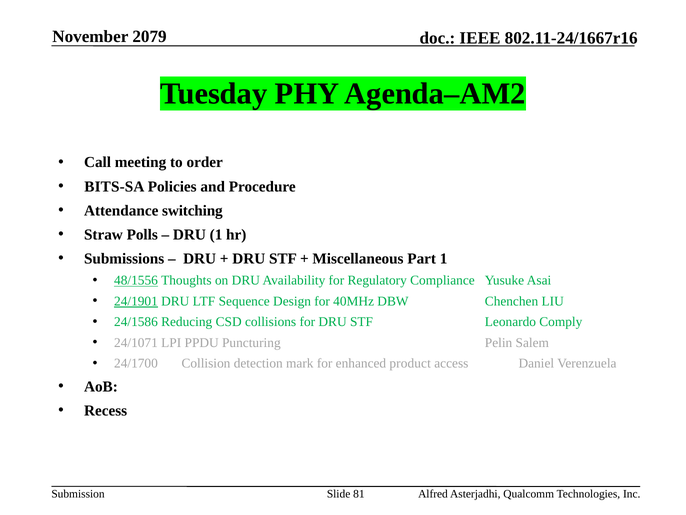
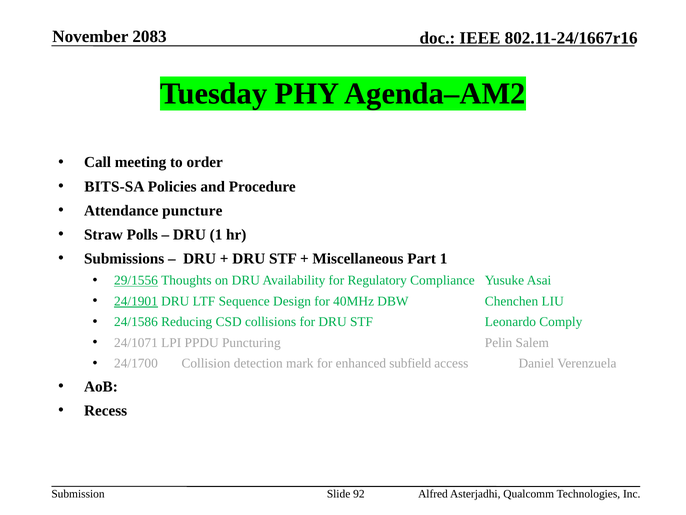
2079: 2079 -> 2083 (150, 36)
switching: switching -> puncture (192, 210)
48/1556: 48/1556 -> 29/1556 (136, 280)
product: product -> subfield (410, 363)
81: 81 -> 92 (359, 493)
